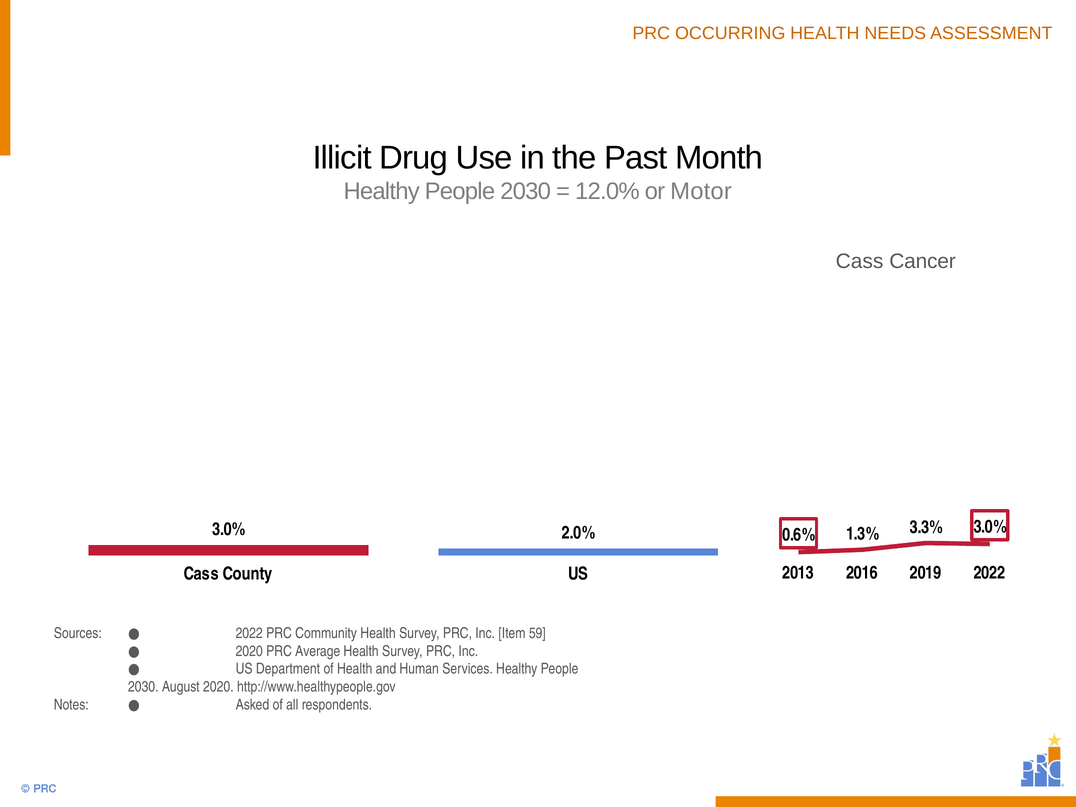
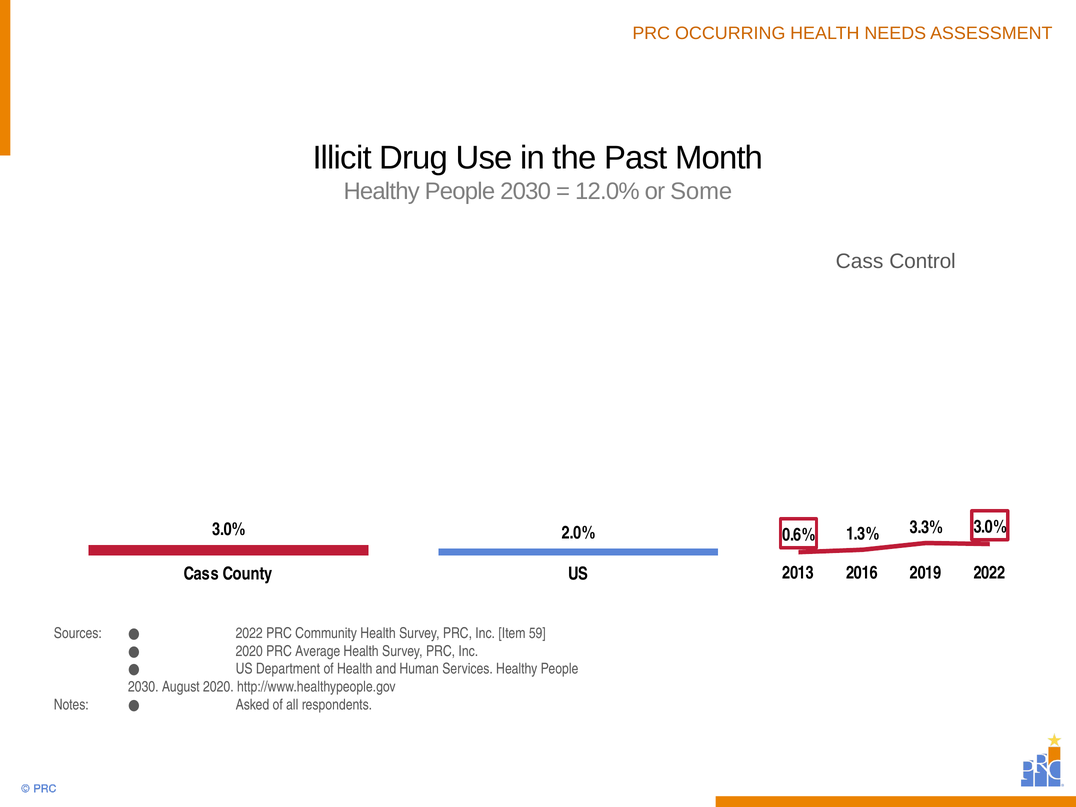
Motor: Motor -> Some (701, 191)
Cancer: Cancer -> Control (923, 261)
